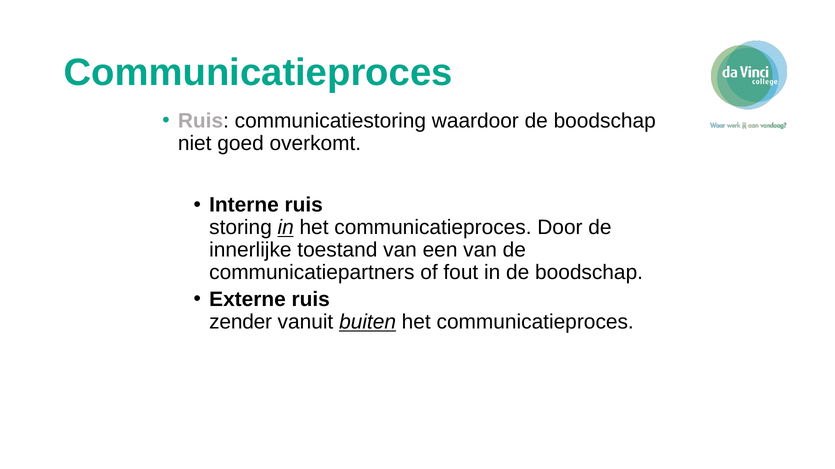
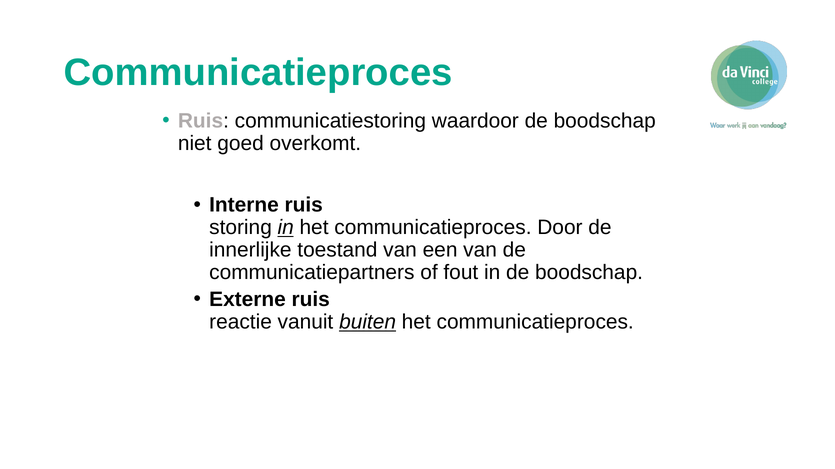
zender: zender -> reactie (241, 322)
